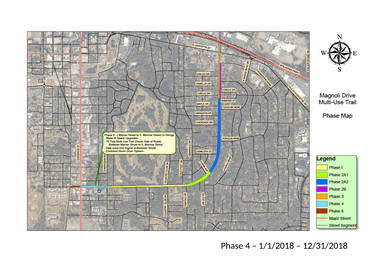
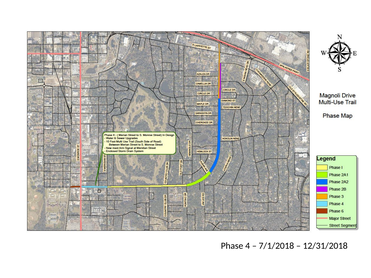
1/1/2018: 1/1/2018 -> 7/1/2018 (276, 246)
